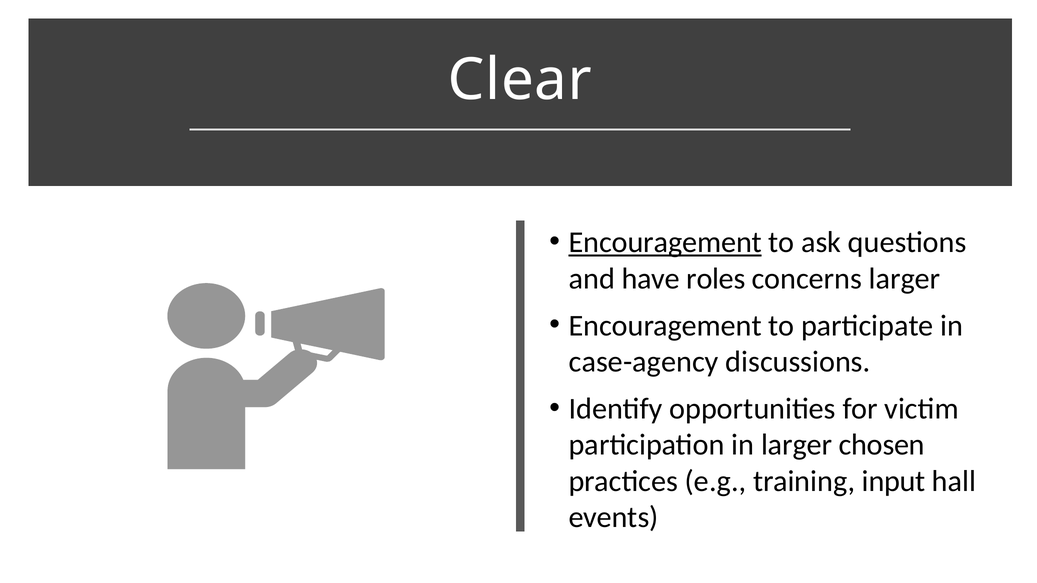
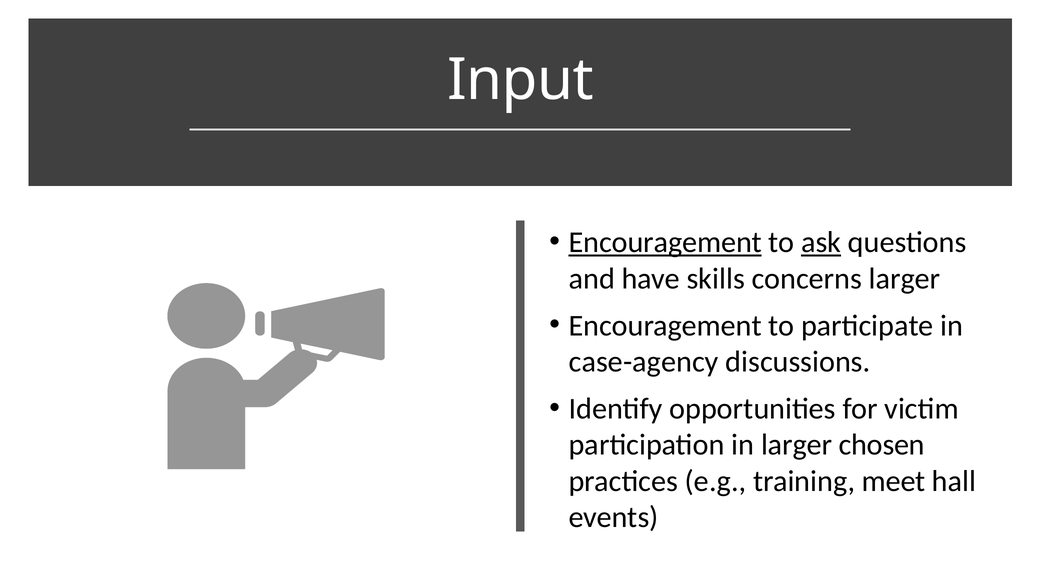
Clear: Clear -> Input (520, 80)
ask underline: none -> present (821, 242)
roles: roles -> skills (716, 279)
input: input -> meet (894, 481)
